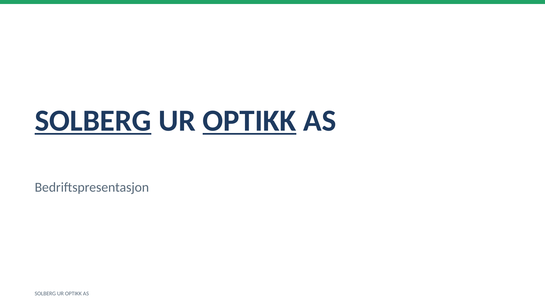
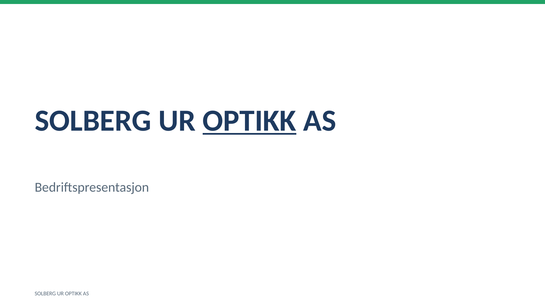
SOLBERG underline: present -> none (93, 121)
